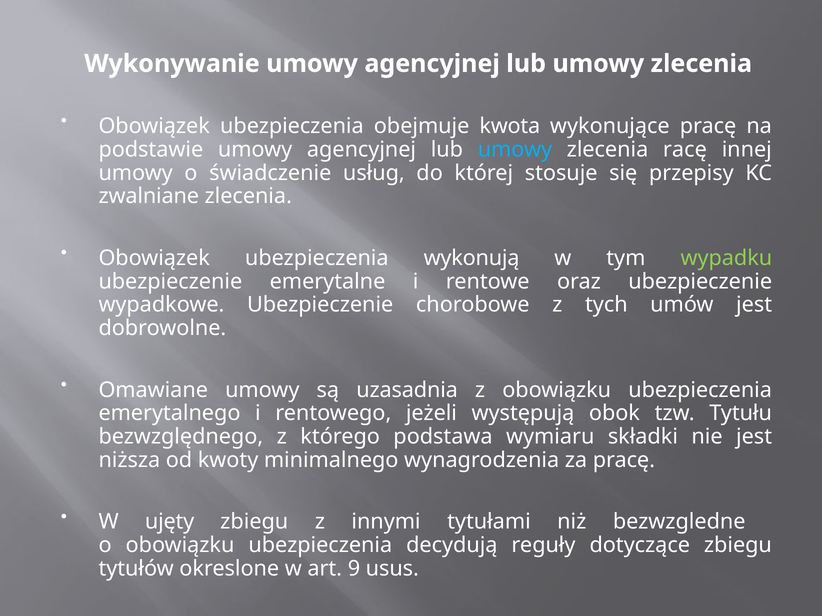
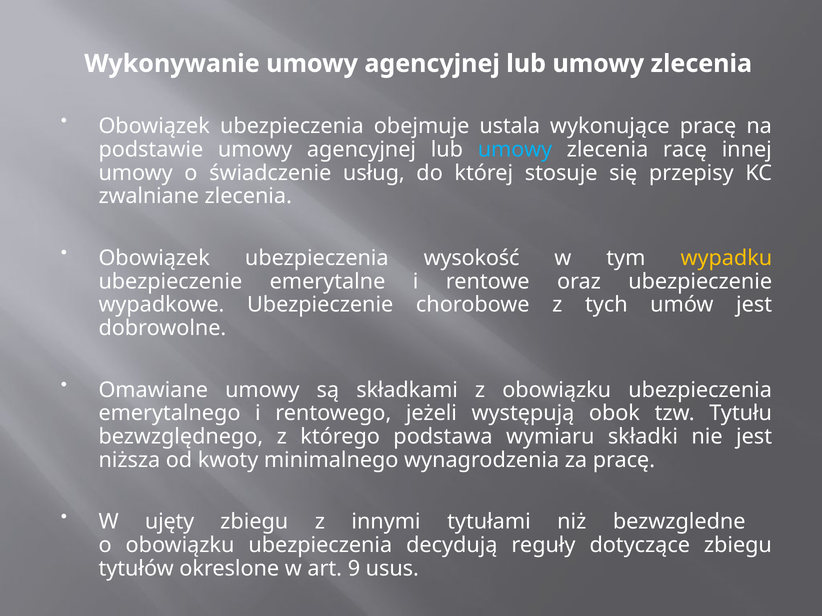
kwota: kwota -> ustala (510, 126)
wykonują: wykonują -> wysokość (472, 258)
wypadku colour: light green -> yellow (726, 258)
uzasadnia: uzasadnia -> składkami (407, 390)
